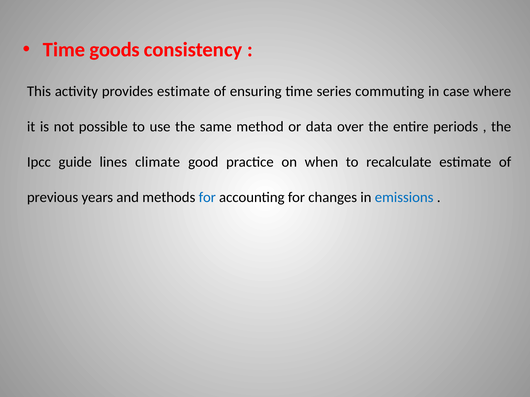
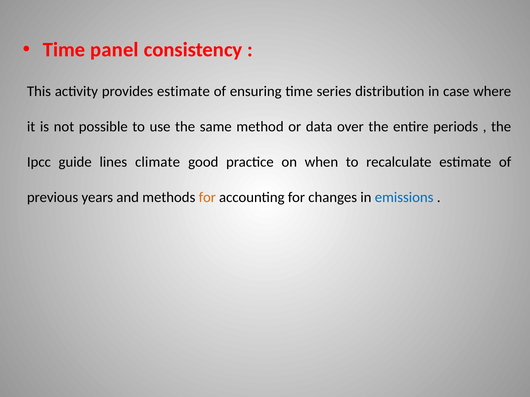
goods: goods -> panel (114, 50)
commuting: commuting -> distribution (390, 91)
for colour: blue -> orange (207, 198)
